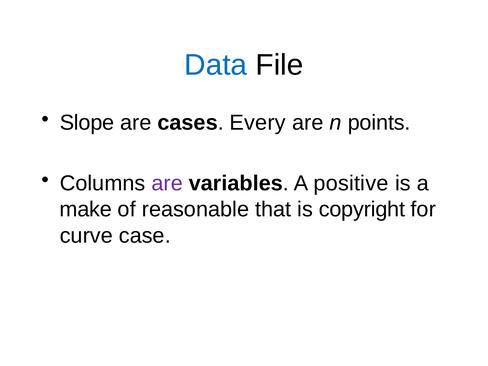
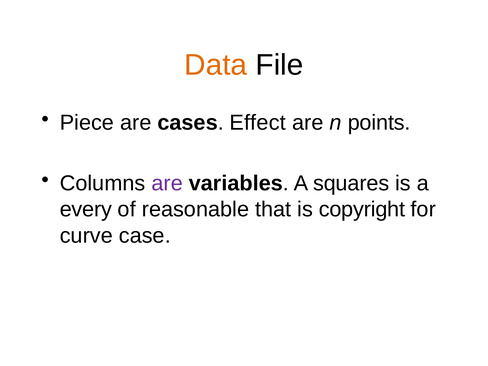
Data colour: blue -> orange (216, 65)
Slope: Slope -> Piece (87, 123)
Every: Every -> Effect (258, 123)
positive: positive -> squares (351, 183)
make: make -> every (86, 209)
